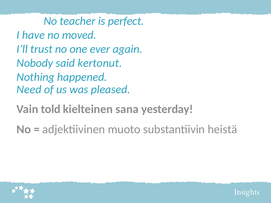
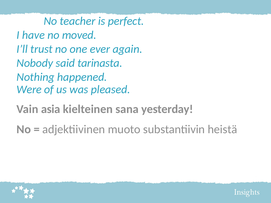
kertonut: kertonut -> tarinasta (100, 63)
Need: Need -> Were (29, 90)
told: told -> asia (51, 109)
